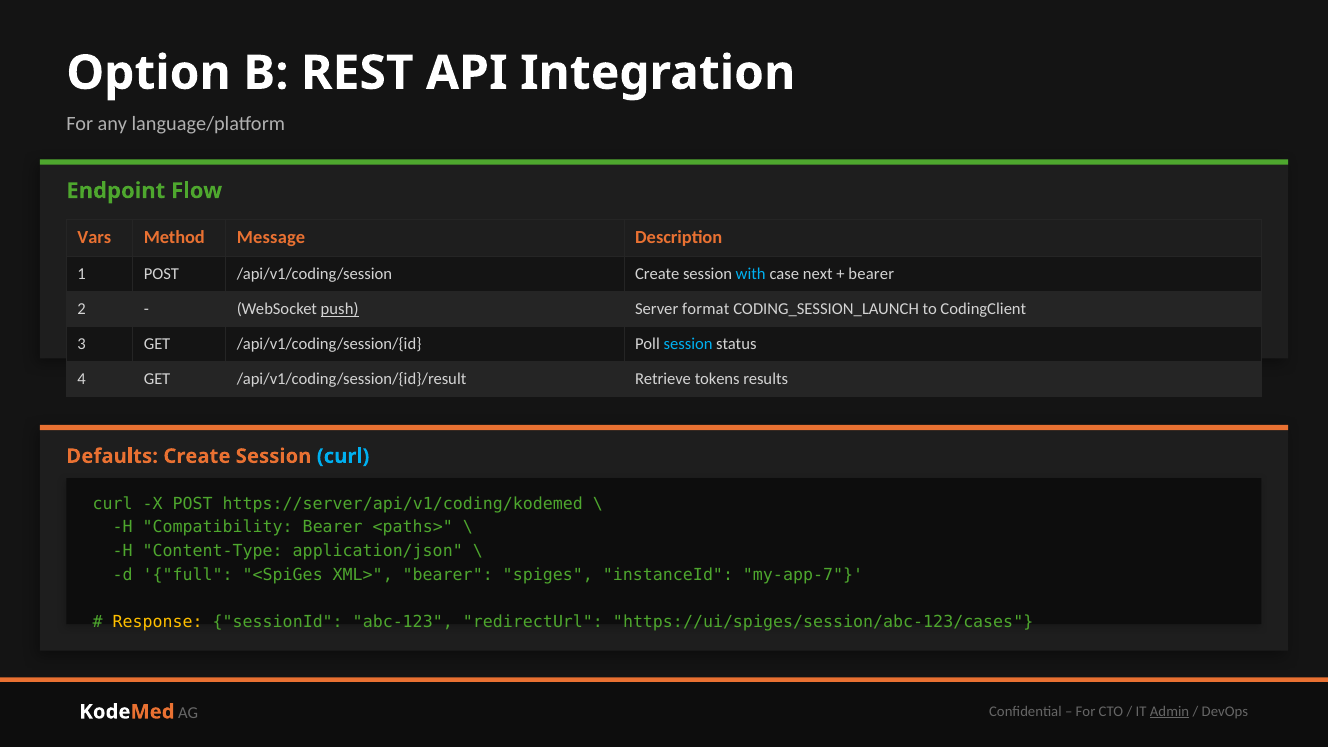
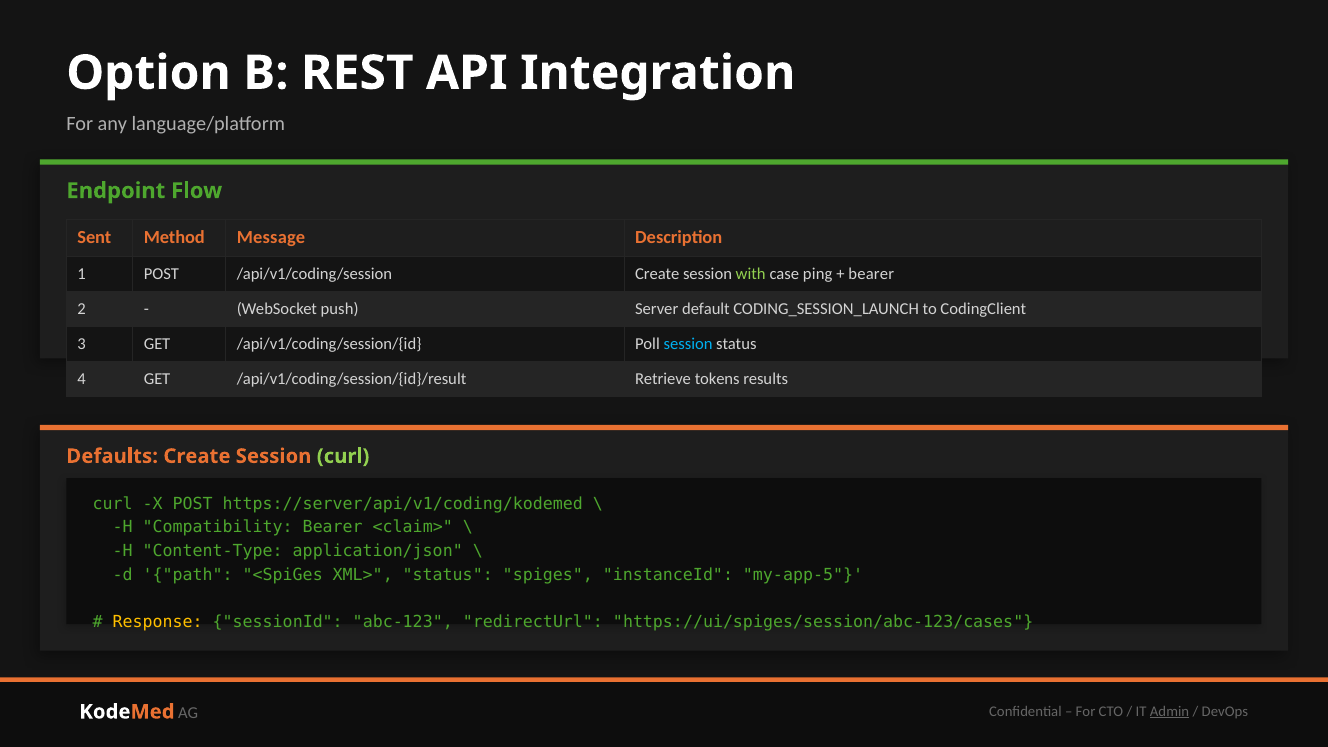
Vars: Vars -> Sent (94, 238)
with colour: light blue -> light green (751, 274)
next: next -> ping (818, 274)
push underline: present -> none (340, 309)
format: format -> default (706, 309)
curl colour: light blue -> light green (343, 456)
<paths>: <paths> -> <claim> (413, 527)
full: full -> path (188, 575)
XML> bearer: bearer -> status (448, 575)
my-app-7: my-app-7 -> my-app-5 (803, 575)
